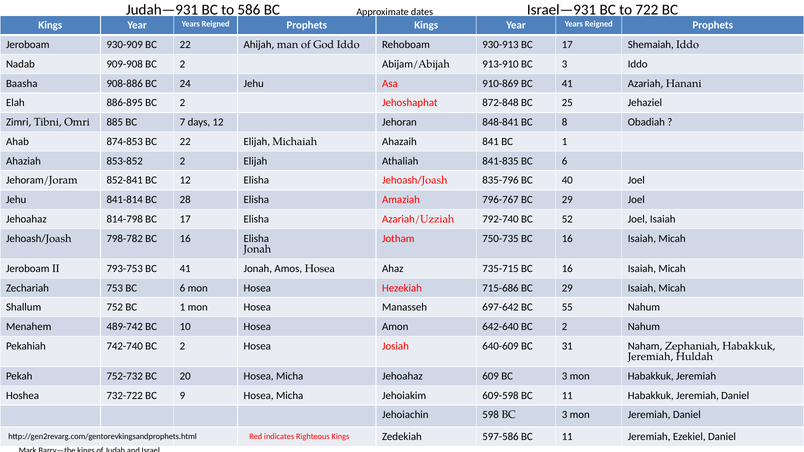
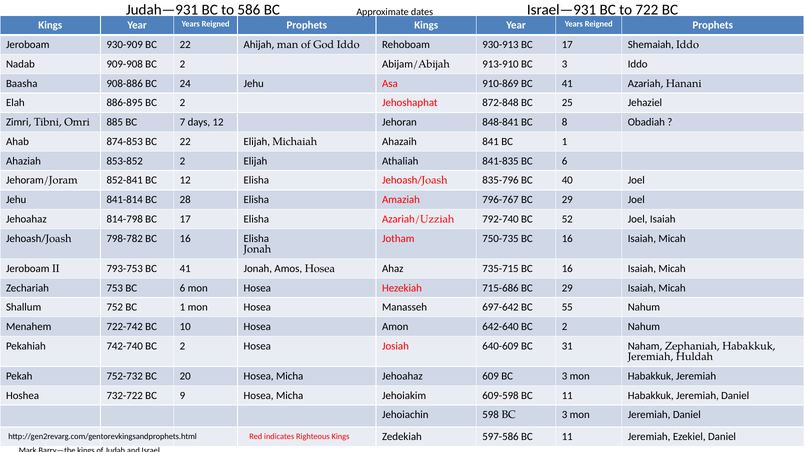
489-742: 489-742 -> 722-742 (125, 327)
